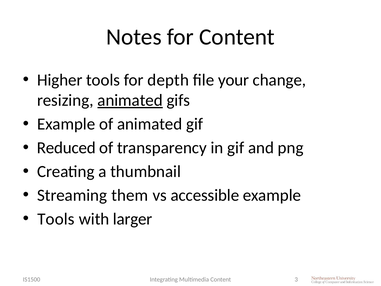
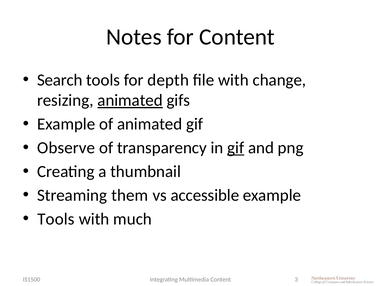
Higher: Higher -> Search (60, 80)
file your: your -> with (233, 80)
Reduced: Reduced -> Observe (66, 148)
gif underline: none -> present (236, 148)
larger: larger -> much (133, 219)
